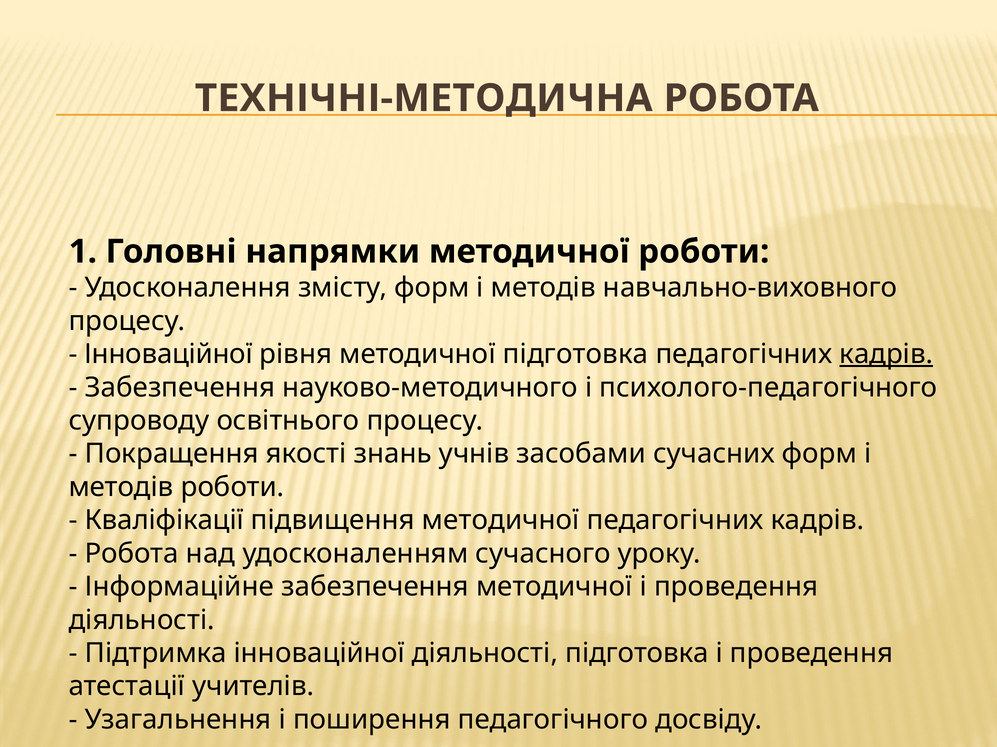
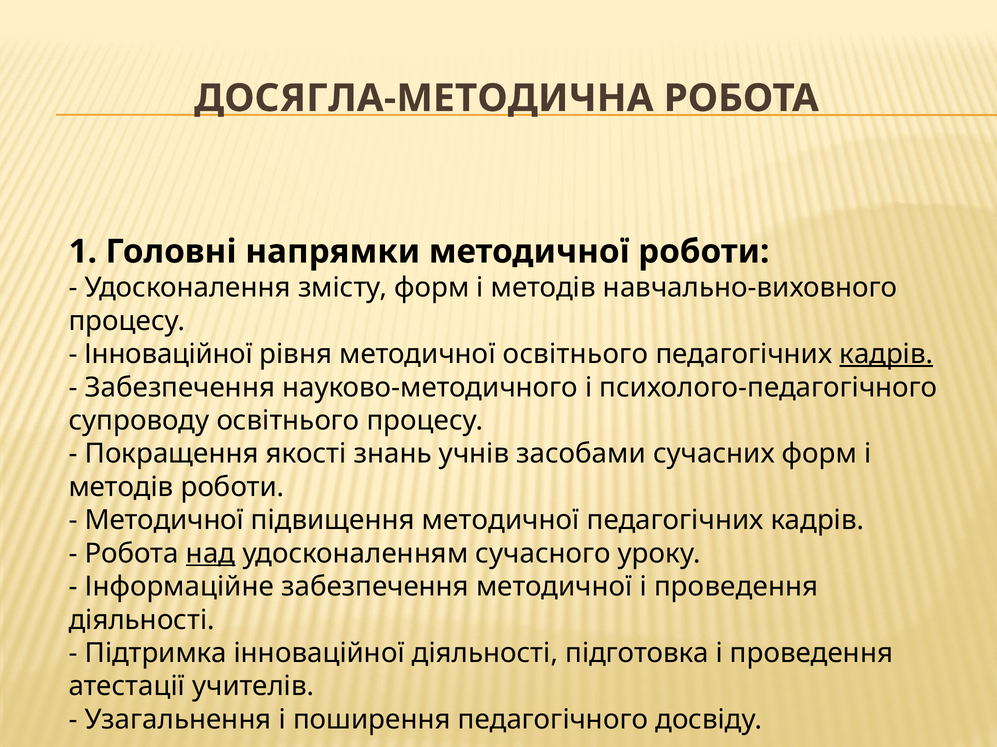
ТЕХНІЧНІ-МЕТОДИЧНА: ТЕХНІЧНІ-МЕТОДИЧНА -> ДОСЯГЛА-МЕТОДИЧНА (424, 98)
методичної підготовка: підготовка -> освітнього (576, 355)
Кваліфікації: Кваліфікації -> Методичної (164, 521)
над underline: none -> present (211, 554)
